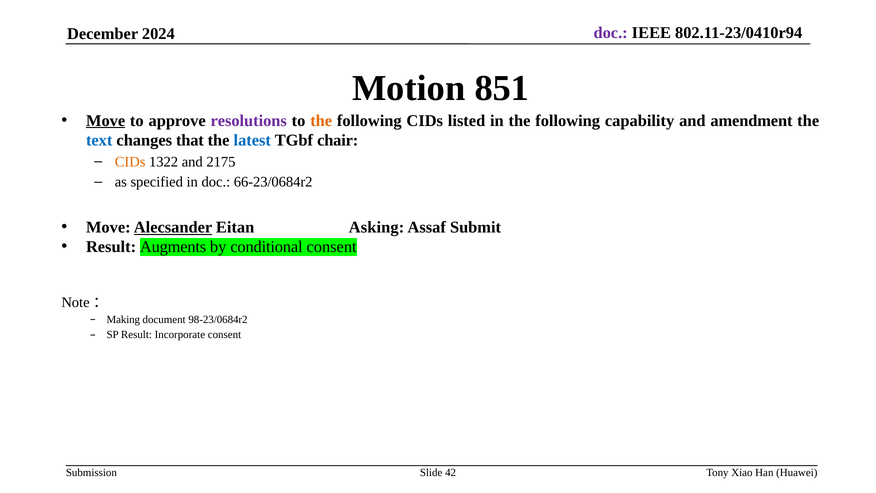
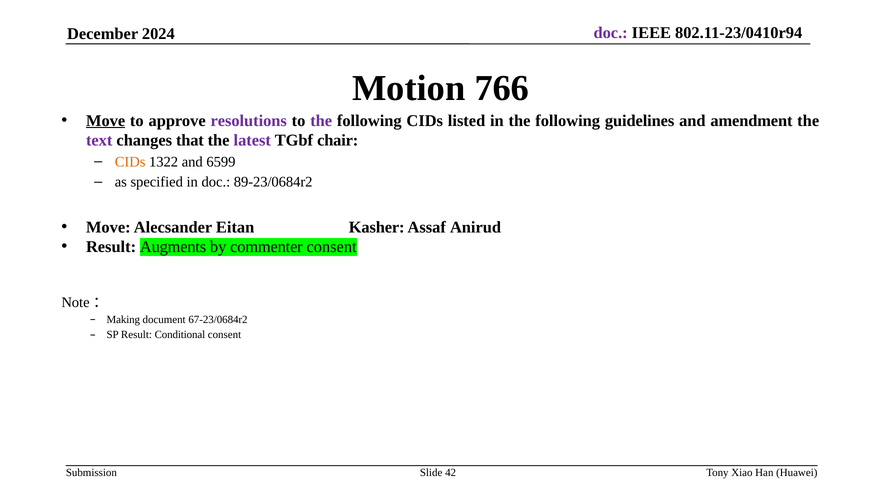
851: 851 -> 766 (502, 88)
the colour: orange -> purple (321, 121)
capability: capability -> guidelines (640, 121)
text colour: blue -> purple (99, 140)
latest colour: blue -> purple (252, 140)
2175: 2175 -> 6599 (221, 162)
66-23/0684r2: 66-23/0684r2 -> 89-23/0684r2 (273, 182)
Alecsander underline: present -> none (173, 227)
Asking: Asking -> Kasher (377, 227)
Submit: Submit -> Anirud (476, 227)
conditional: conditional -> commenter (266, 247)
98-23/0684r2: 98-23/0684r2 -> 67-23/0684r2 (218, 319)
Incorporate: Incorporate -> Conditional (180, 335)
